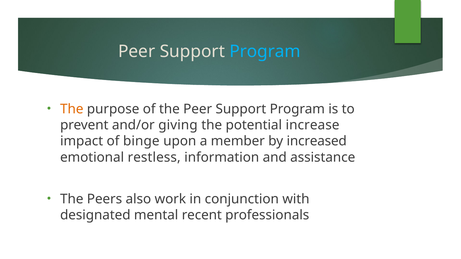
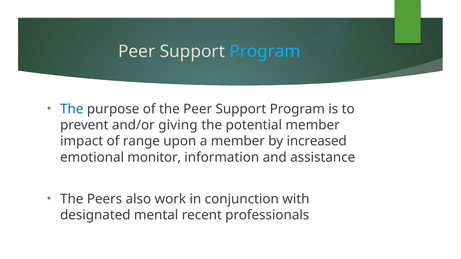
The colour: orange -> blue (72, 109)
potential increase: increase -> member (313, 125)
binge: binge -> range (141, 141)
restless: restless -> monitor (154, 157)
